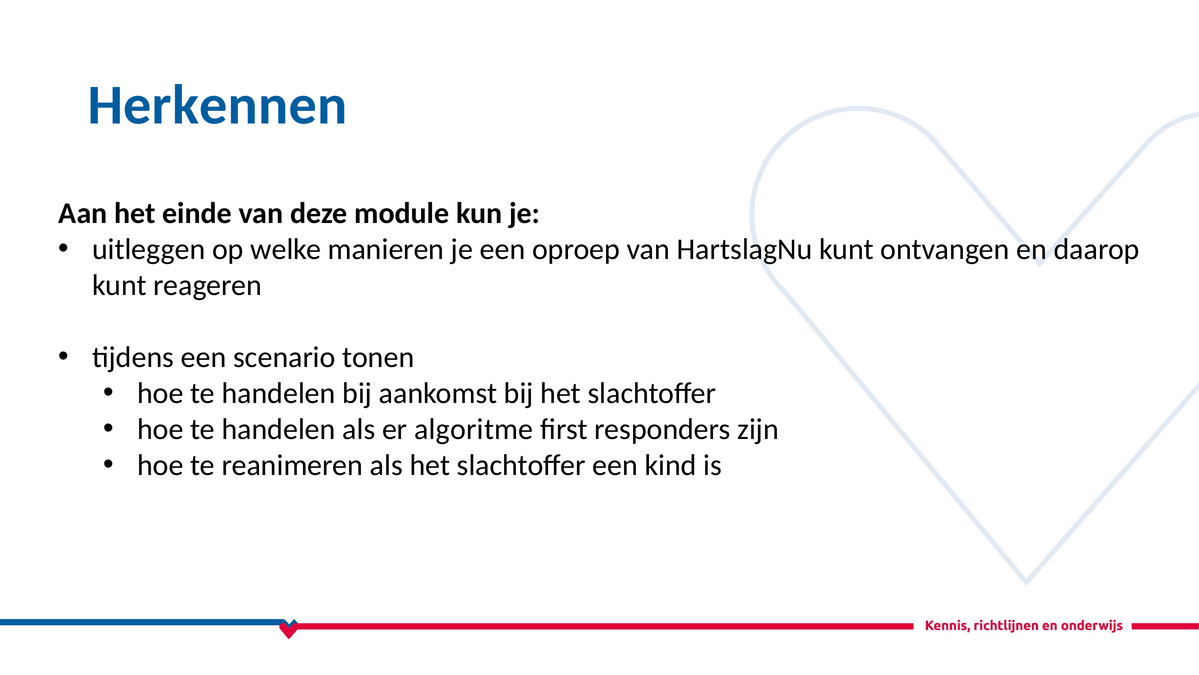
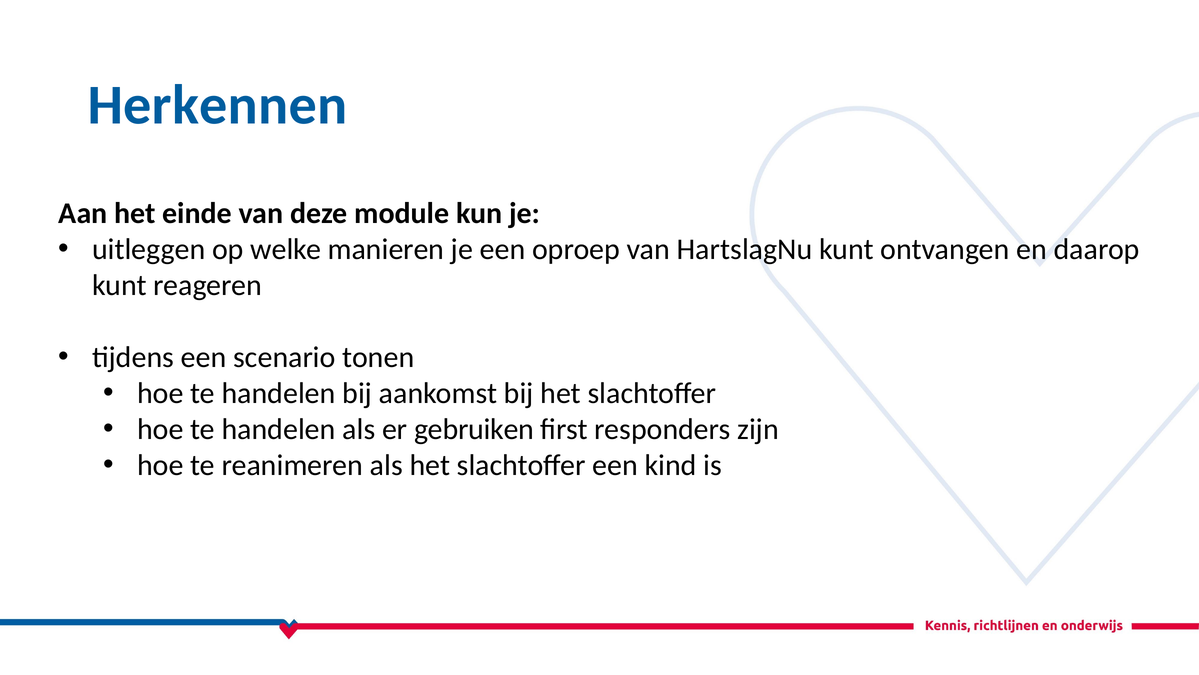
algoritme: algoritme -> gebruiken (474, 429)
